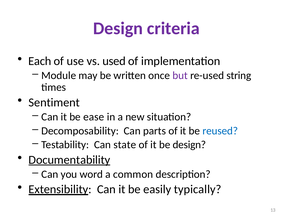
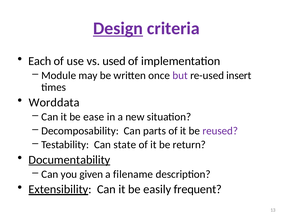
Design underline: none -> present (118, 28)
string: string -> insert (239, 75)
Sentiment: Sentiment -> Worddata (54, 102)
reused colour: blue -> purple (220, 131)
be design: design -> return (189, 145)
word: word -> given (91, 174)
common: common -> filename (133, 174)
typically: typically -> frequent (198, 189)
